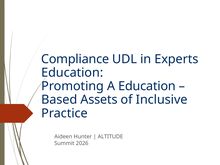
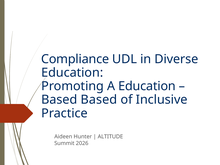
Experts: Experts -> Diverse (176, 59)
Based Assets: Assets -> Based (99, 100)
